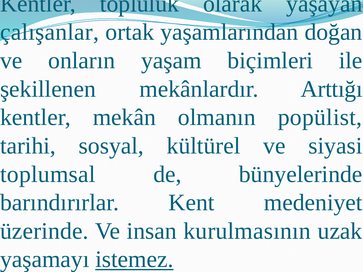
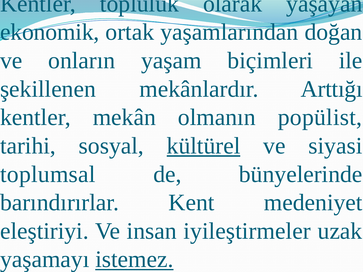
çalışanlar: çalışanlar -> ekonomik (50, 32)
kültürel underline: none -> present (204, 146)
üzerinde: üzerinde -> eleştiriyi (44, 231)
kurulmasının: kurulmasının -> iyileştirmeler (247, 231)
